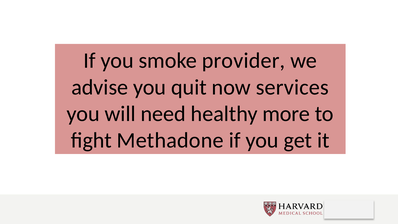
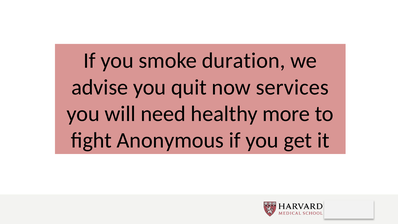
provider: provider -> duration (244, 61)
Methadone: Methadone -> Anonymous (170, 140)
